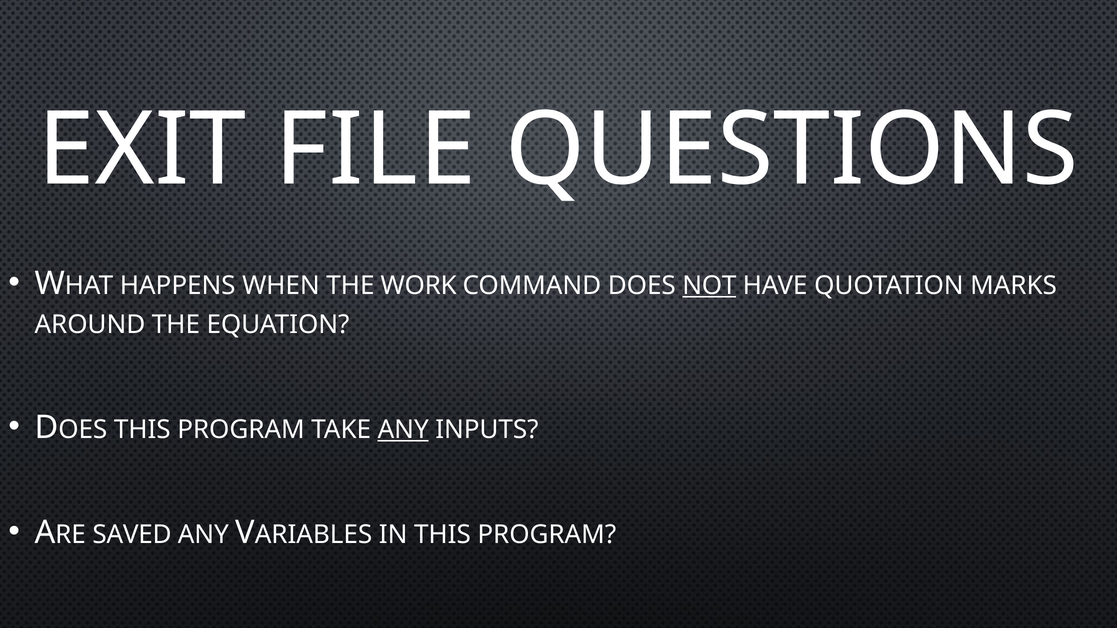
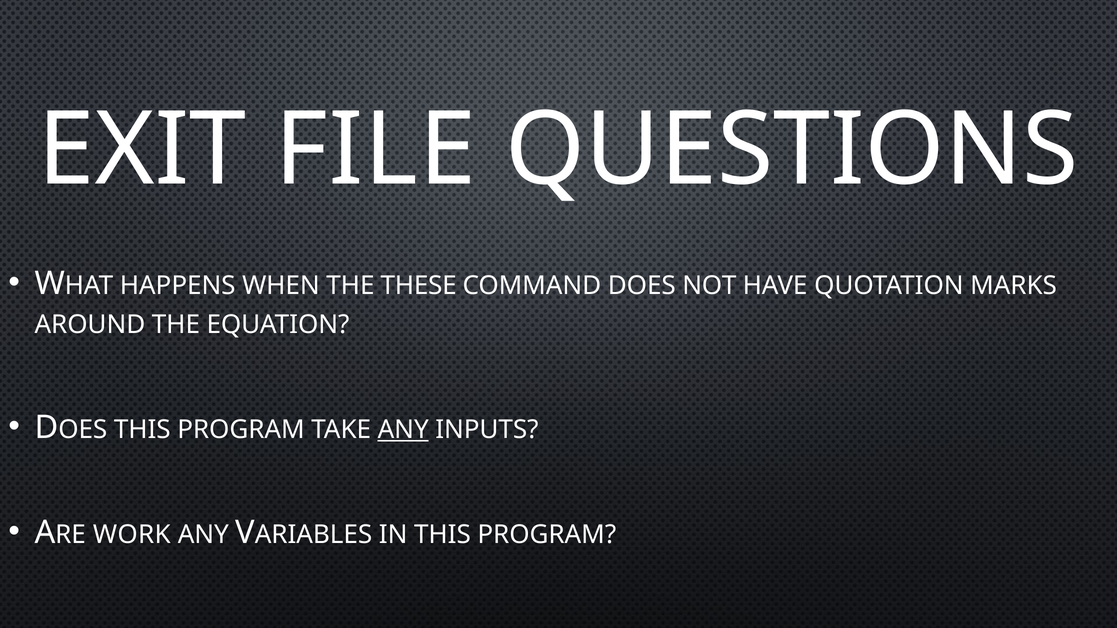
WORK: WORK -> THESE (419, 286)
NOT underline: present -> none (709, 286)
SAVED: SAVED -> WORK (132, 535)
